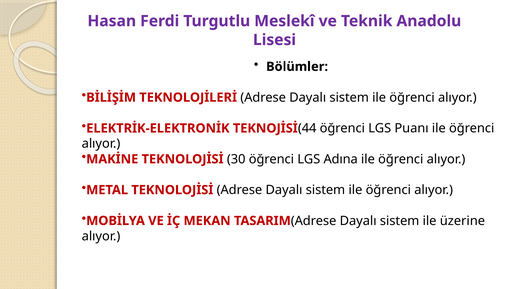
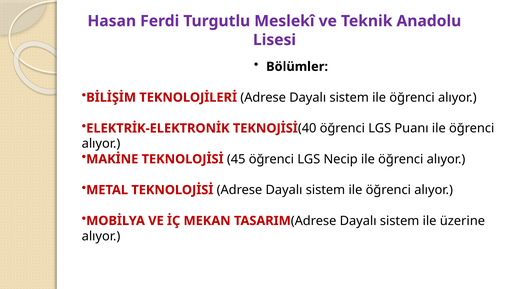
44: 44 -> 40 (307, 128)
30: 30 -> 45 (236, 159)
Adına: Adına -> Necip (341, 159)
